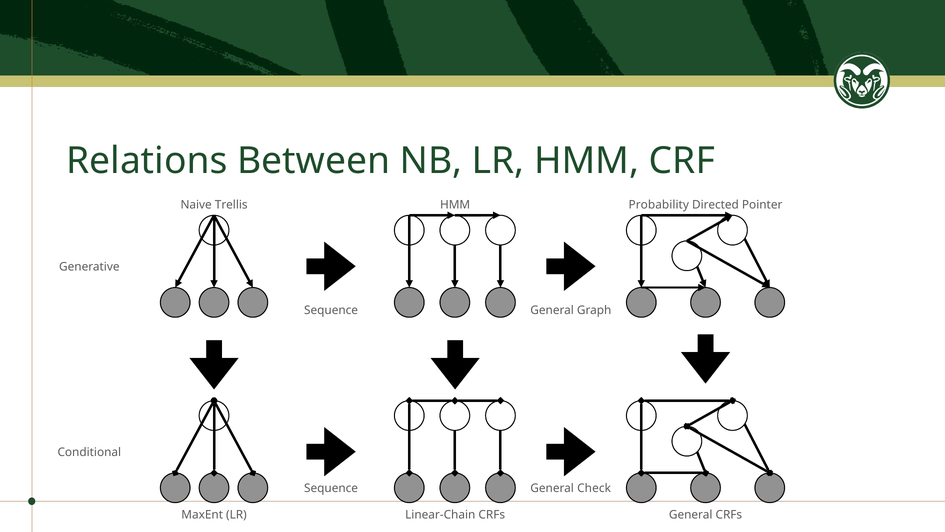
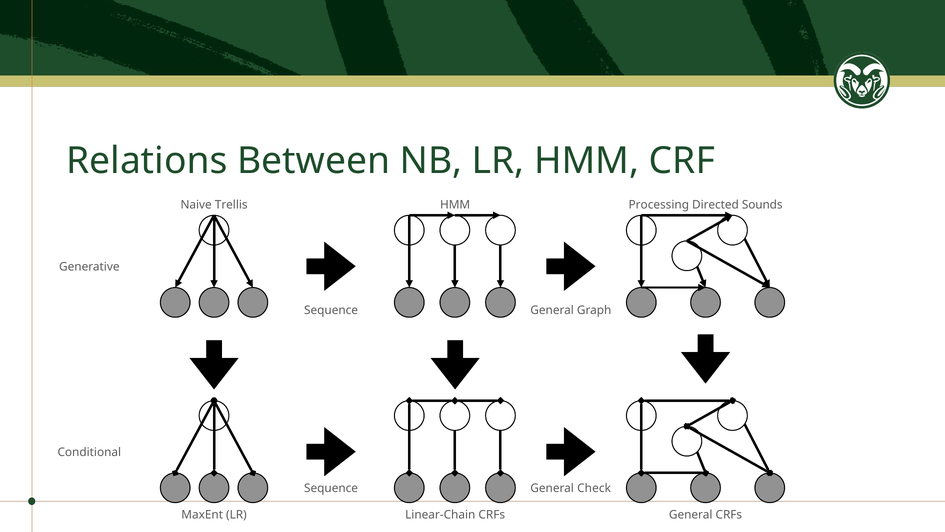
Probability: Probability -> Processing (659, 204)
Pointer: Pointer -> Sounds (762, 204)
